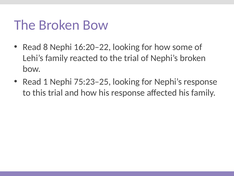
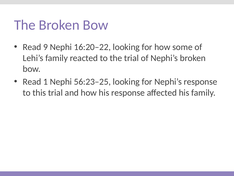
8: 8 -> 9 (46, 47)
75:23–25: 75:23–25 -> 56:23–25 (92, 82)
